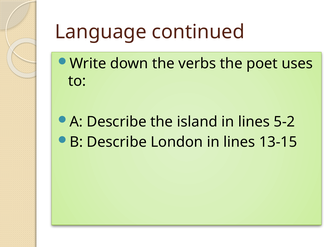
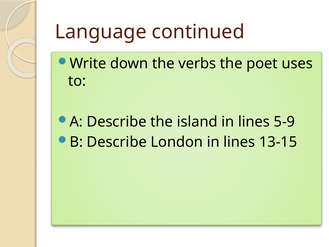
5-2: 5-2 -> 5-9 (284, 122)
